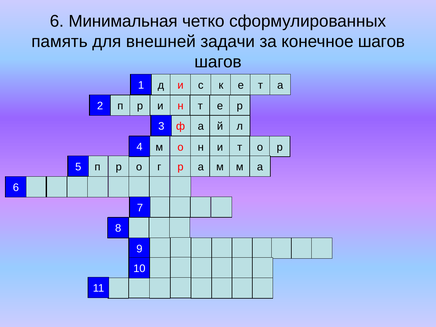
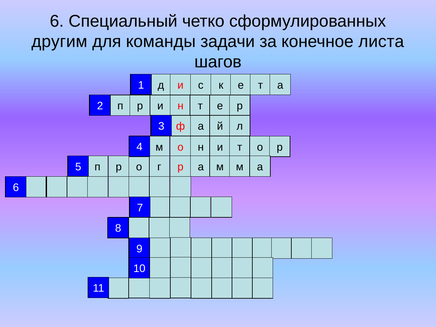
Минимальная: Минимальная -> Специальный (123, 21)
память: память -> другим (59, 42)
внешней: внешней -> команды (161, 42)
конечное шагов: шагов -> листа (381, 42)
